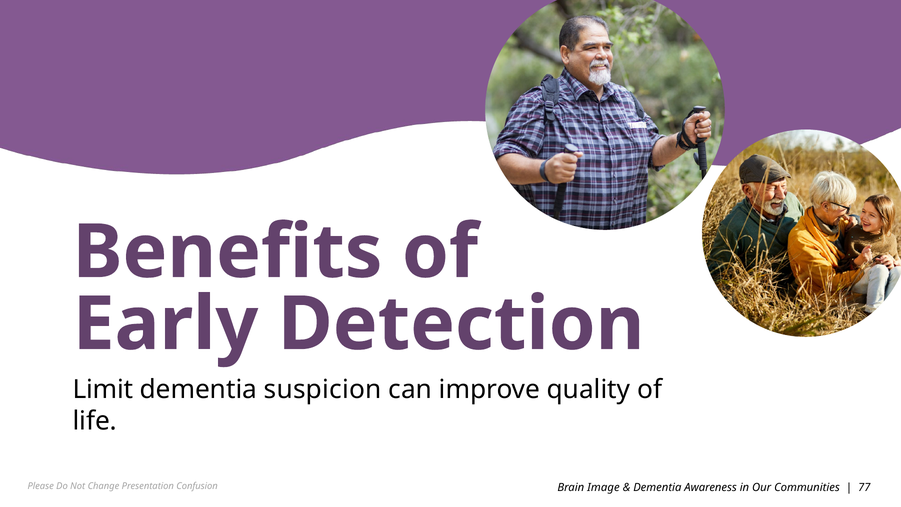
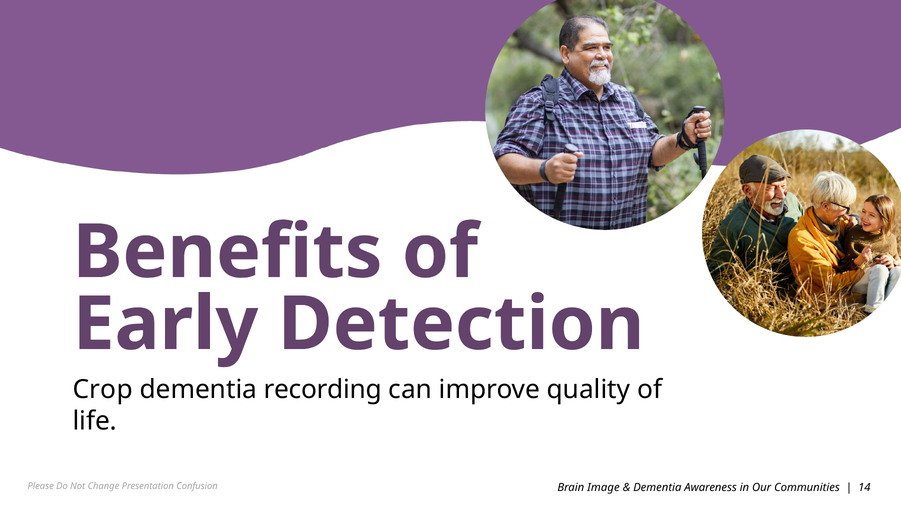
Limit: Limit -> Crop (103, 389)
suspicion: suspicion -> recording (323, 389)
77: 77 -> 14 (864, 487)
